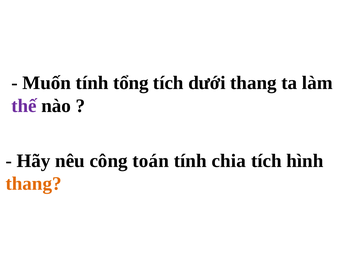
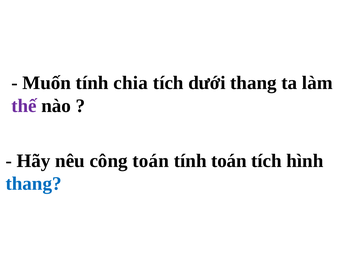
tổng: tổng -> chia (131, 83)
tính chia: chia -> toán (229, 161)
thang colour: orange -> blue (34, 184)
